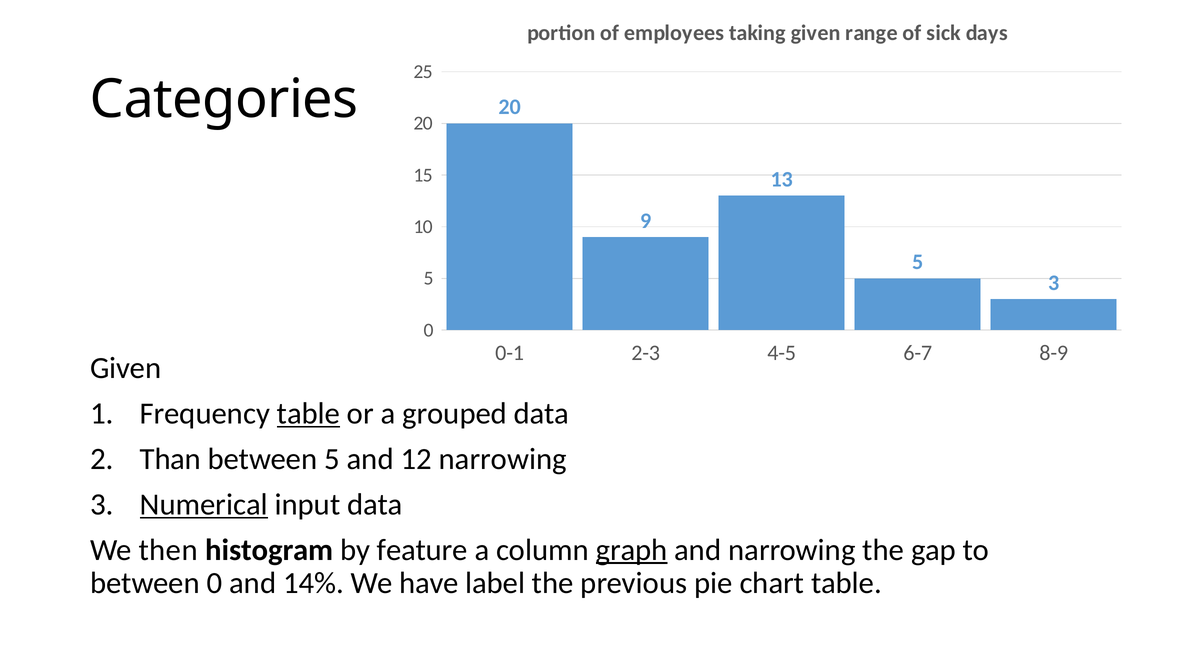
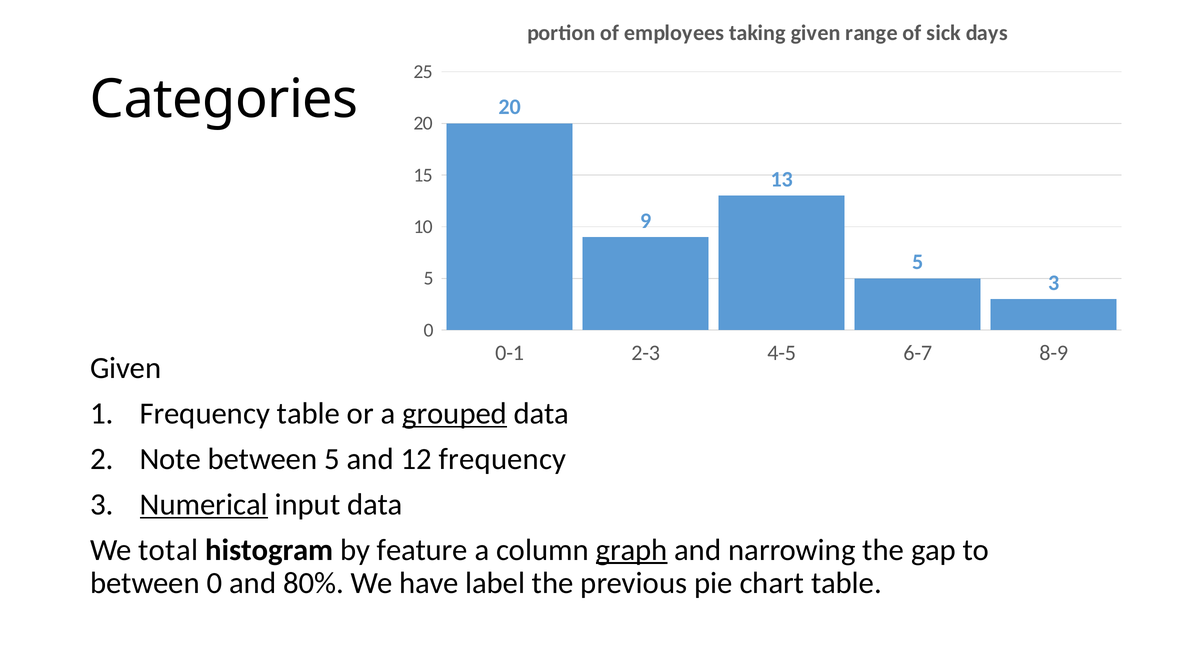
table underline: present -> none (308, 414)
grouped underline: none -> present (455, 414)
Than: Than -> Note (170, 459)
12 narrowing: narrowing -> frequency (503, 459)
then: then -> total (168, 550)
14%: 14% -> 80% (314, 583)
